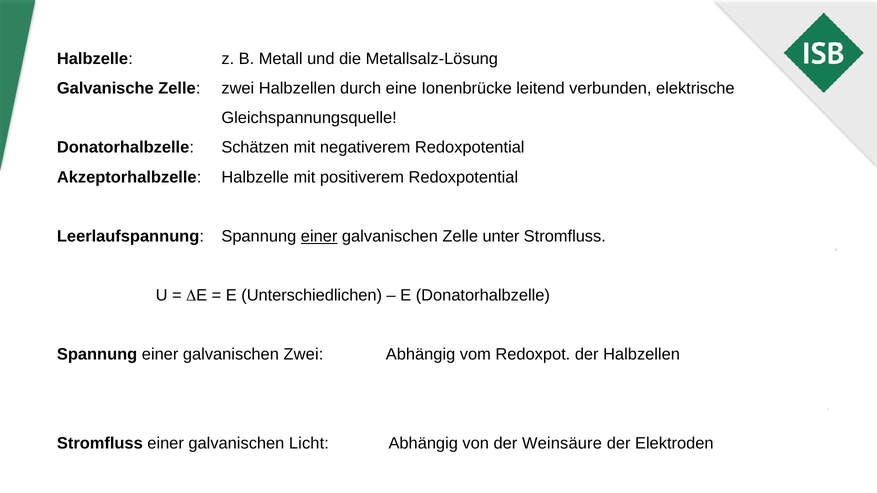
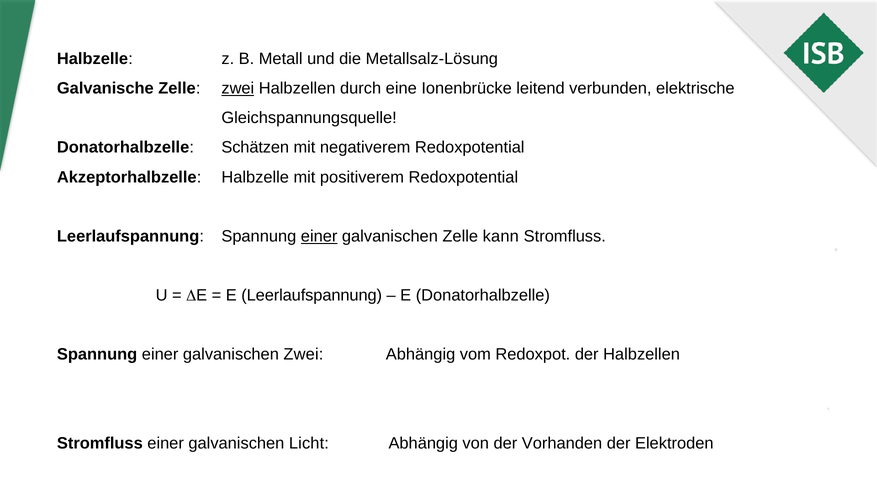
zwei underline: none -> present (238, 88)
unter: unter -> kann (501, 236)
E Unterschiedlichen: Unterschiedlichen -> Leerlaufspannung (312, 296)
Weinsäure: Weinsäure -> Vorhanden (562, 444)
